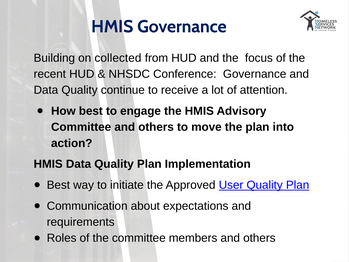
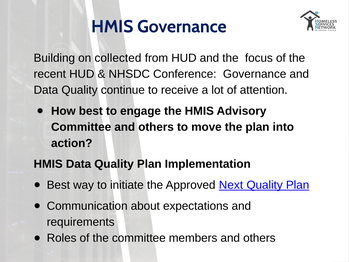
User: User -> Next (231, 185)
